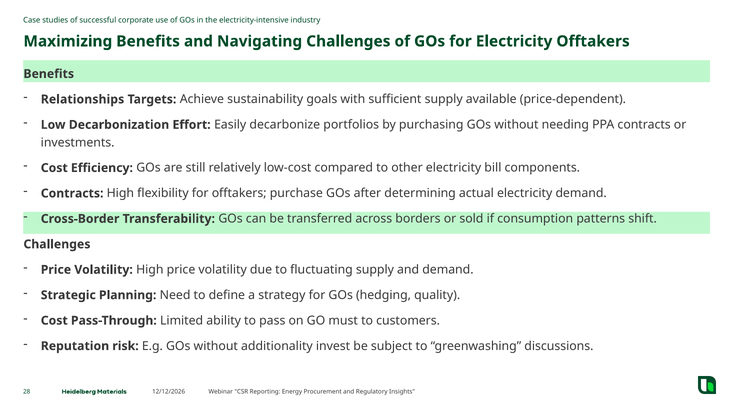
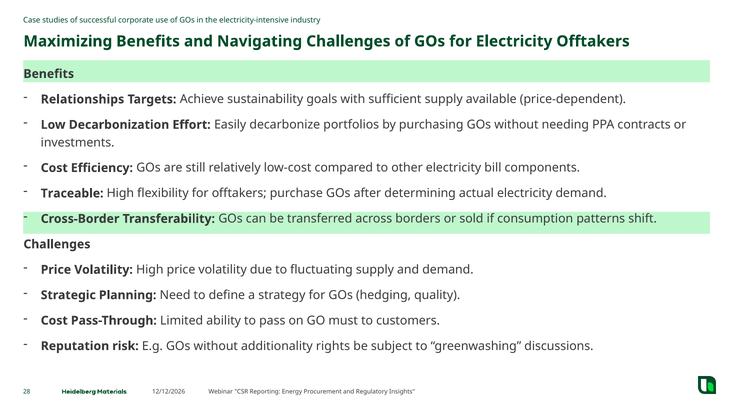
Contracts: Contracts -> Traceable (72, 193)
invest: invest -> rights (333, 346)
